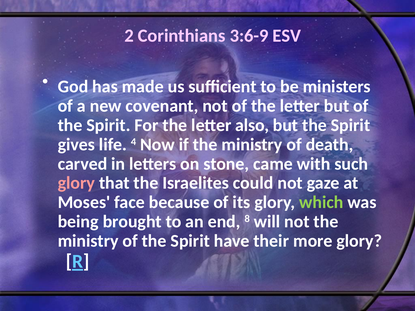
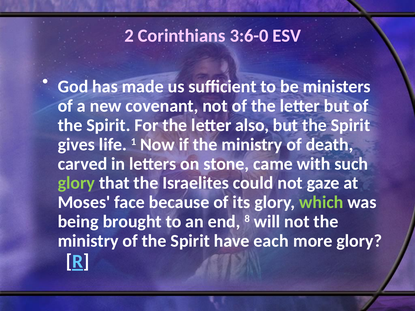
3:6-9: 3:6-9 -> 3:6-0 (249, 36)
4: 4 -> 1 (133, 142)
glory colour: pink -> light green (76, 183)
their: their -> each (271, 241)
